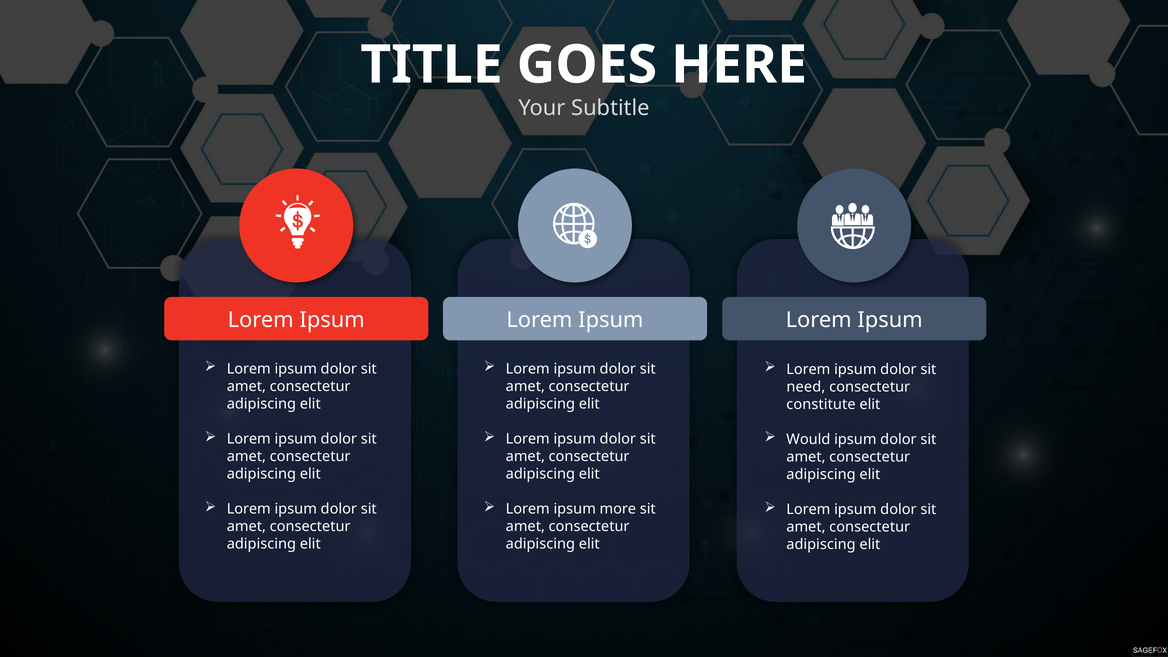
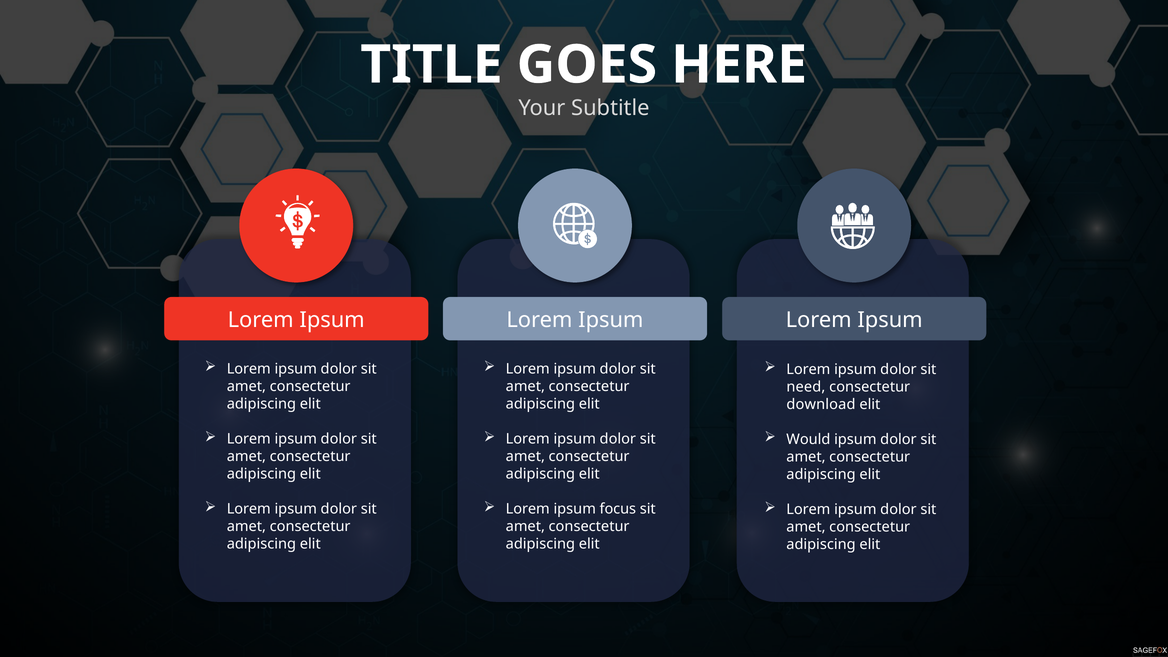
constitute: constitute -> download (821, 404)
more: more -> focus (618, 509)
